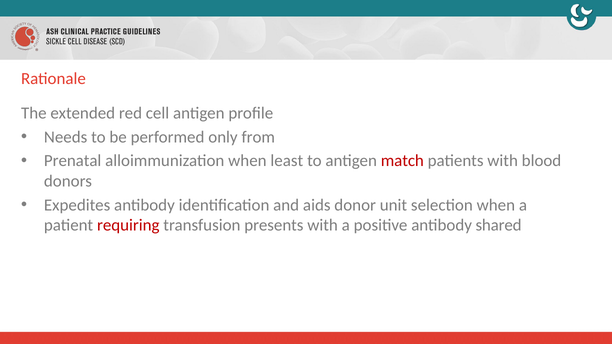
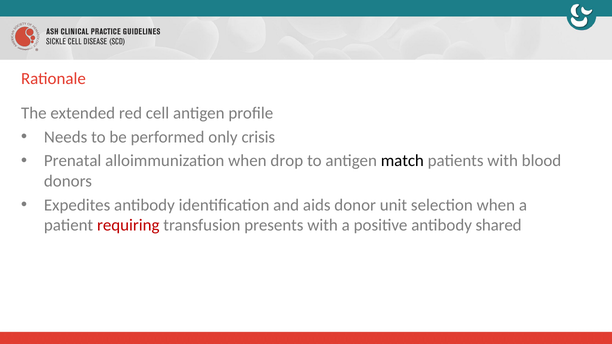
from: from -> crisis (258, 137)
least: least -> drop (287, 161)
match colour: red -> black (402, 161)
